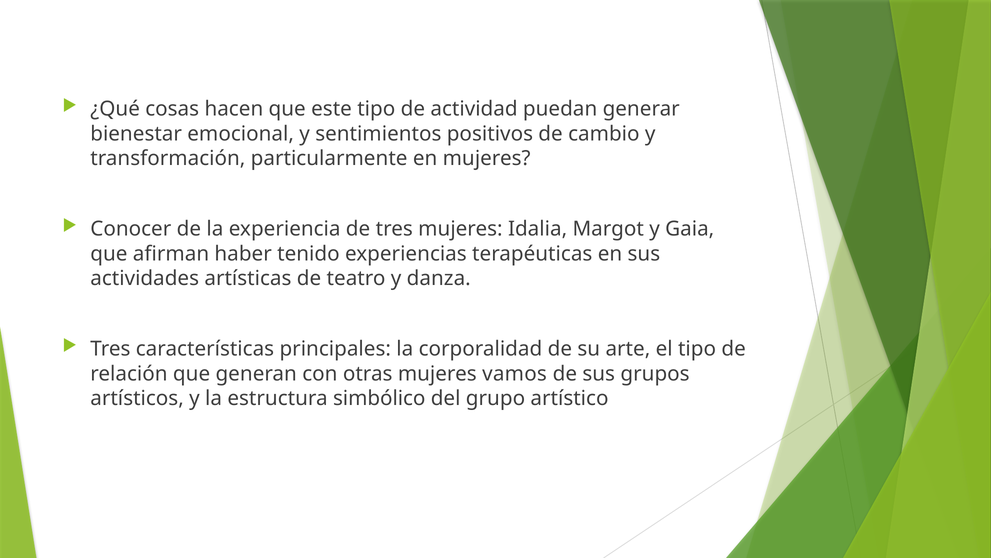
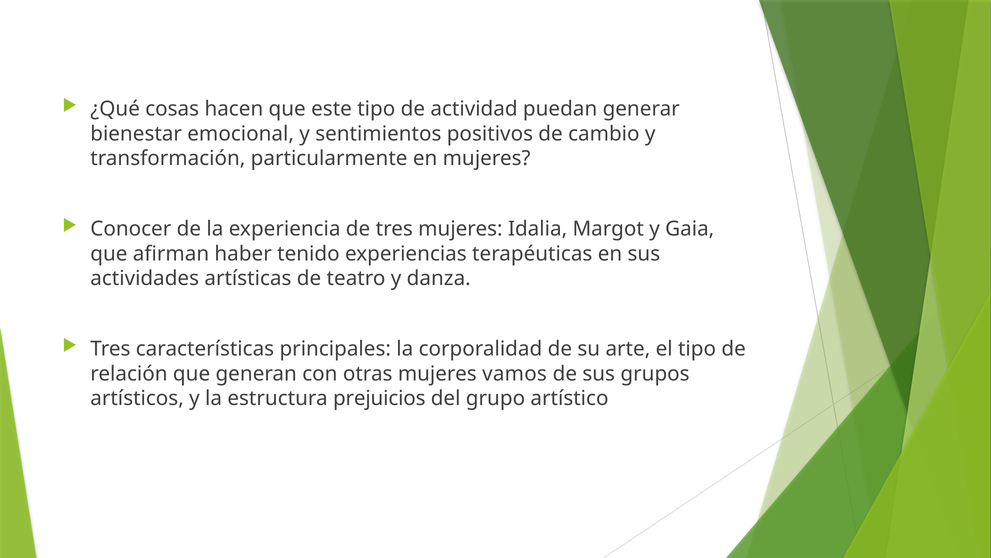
simbólico: simbólico -> prejuicios (379, 398)
